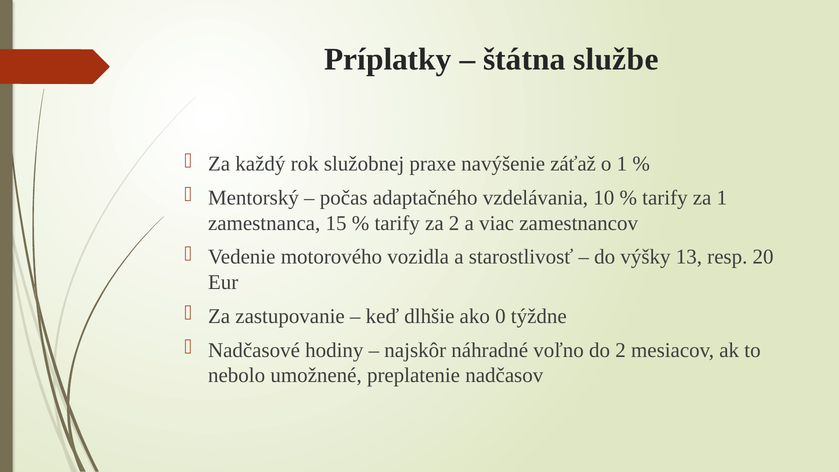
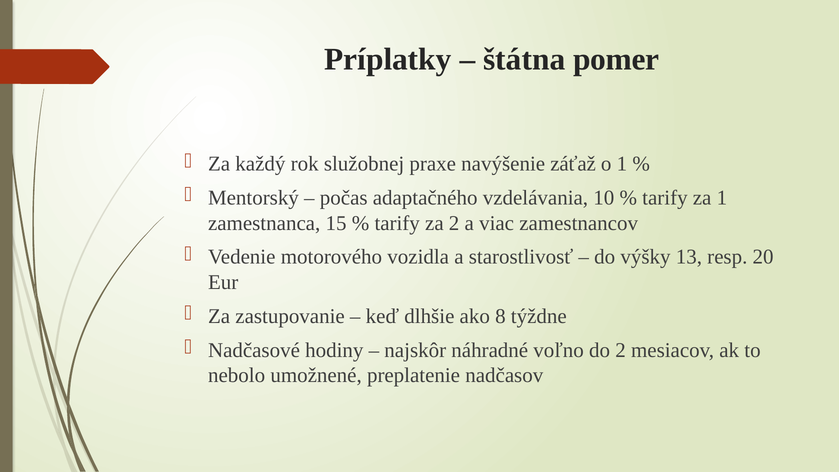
službe: službe -> pomer (616, 60)
0: 0 -> 8 (500, 316)
